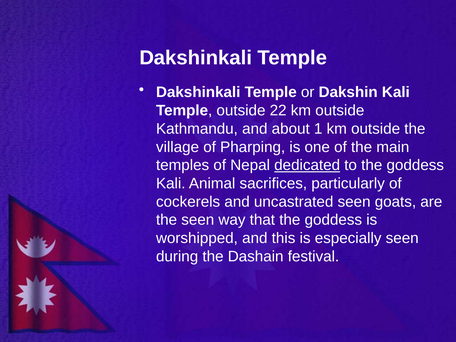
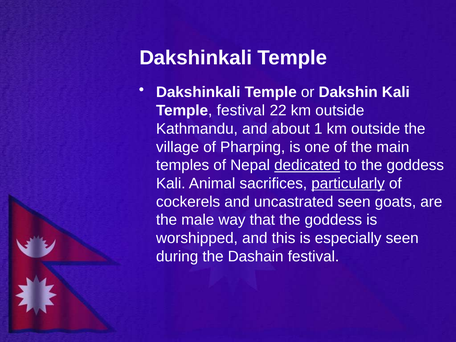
Temple outside: outside -> festival (241, 111)
particularly underline: none -> present (348, 183)
the seen: seen -> male (198, 220)
